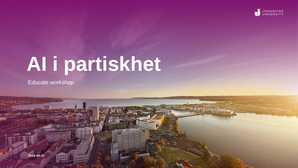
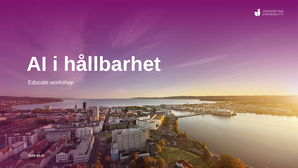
partiskhet: partiskhet -> hållbarhet (112, 64)
